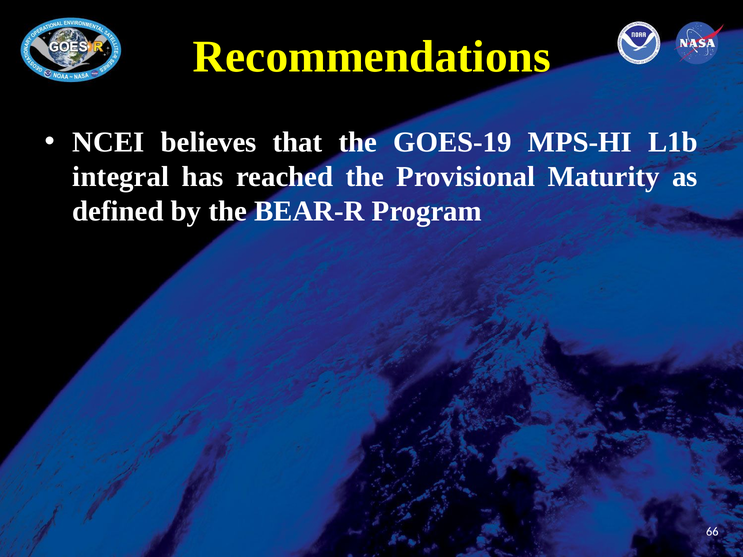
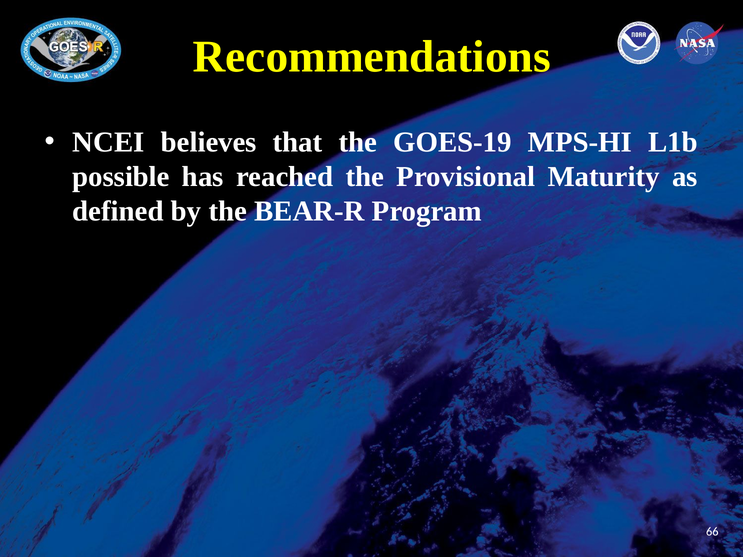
integral: integral -> possible (121, 177)
